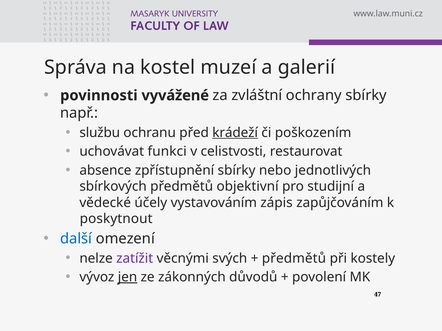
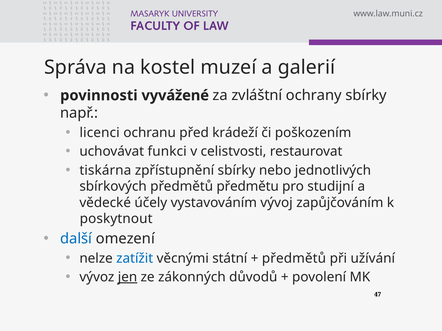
službu: službu -> licenci (100, 133)
krádeží underline: present -> none (235, 133)
absence: absence -> tiskárna (105, 171)
objektivní: objektivní -> předmětu (248, 187)
zápis: zápis -> vývoj (277, 203)
zatížit colour: purple -> blue (135, 259)
svých: svých -> státní (230, 259)
kostely: kostely -> užívání (373, 259)
